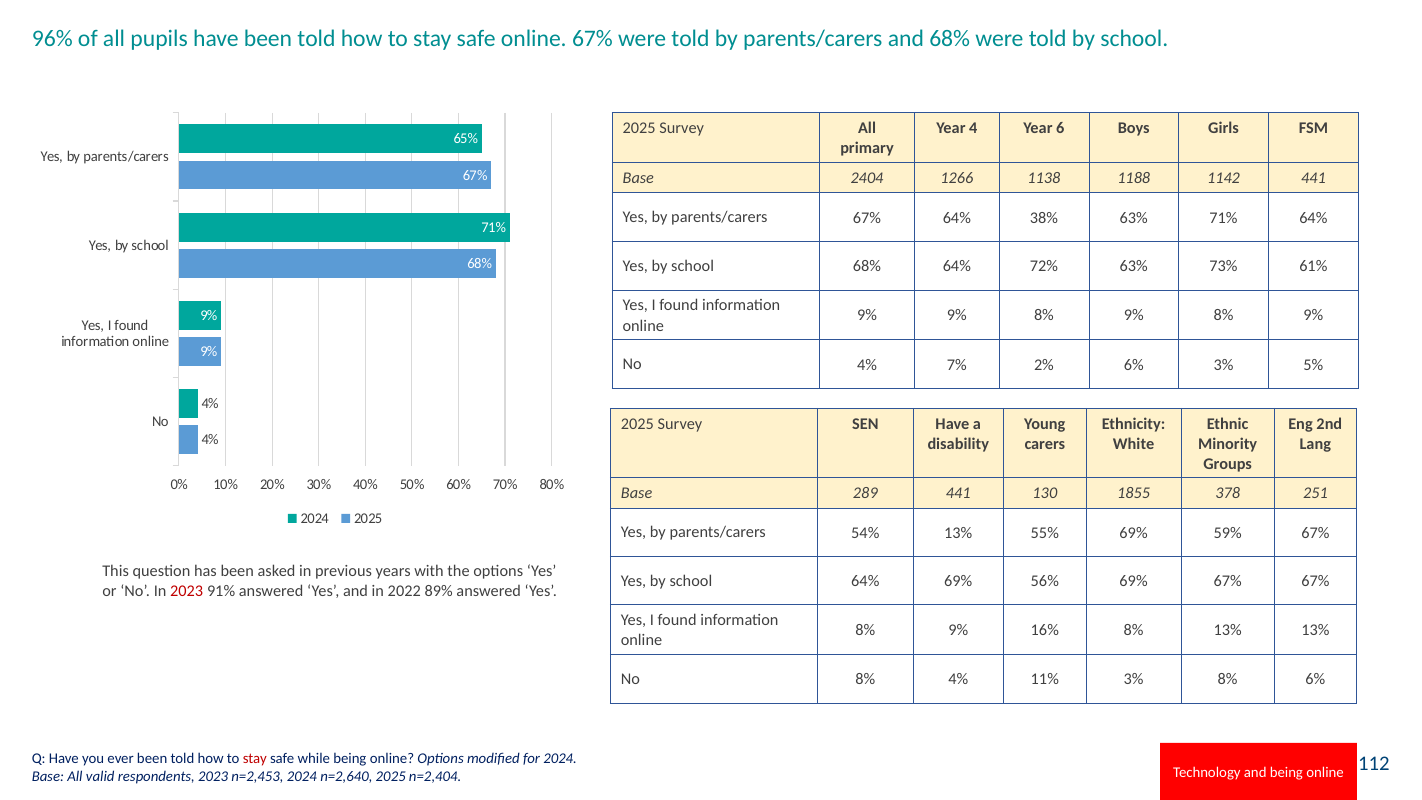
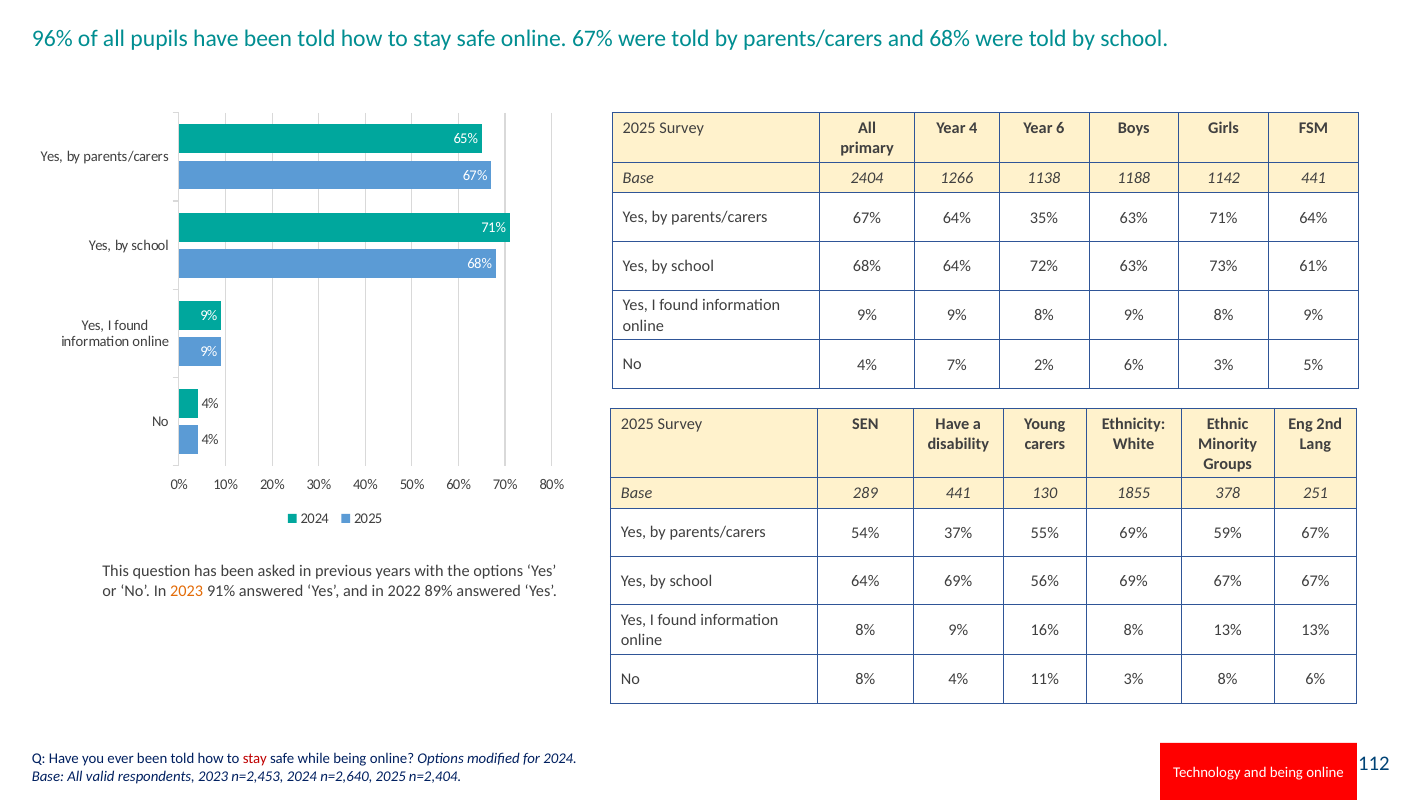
38%: 38% -> 35% (1044, 218)
54% 13%: 13% -> 37% (958, 533)
2023 colour: red -> orange (187, 591)
